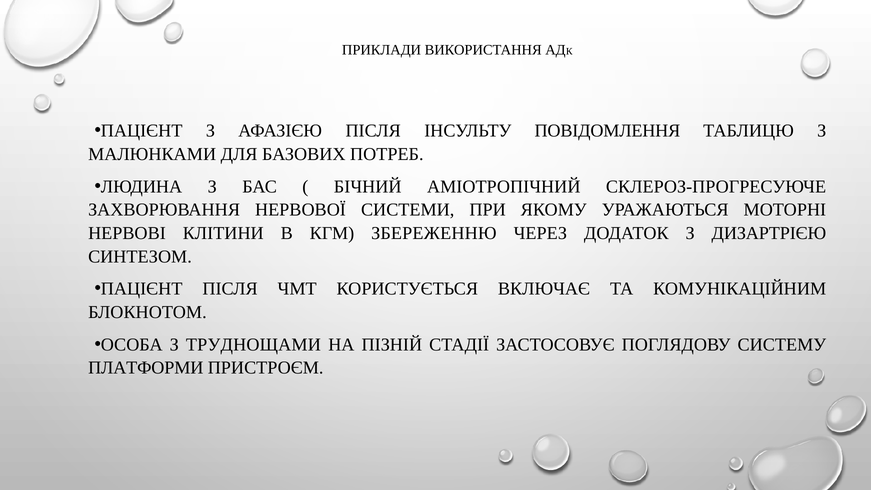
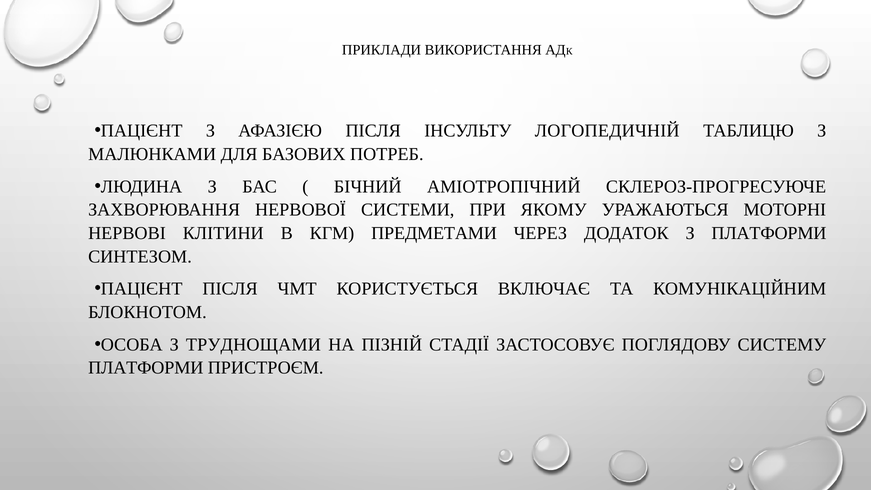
ПОВІДОМЛЕННЯ: ПОВІДОМЛЕННЯ -> ЛОГОПЕДИЧНІЙ (607, 131)
ЗБЕРЕЖЕННЮ: ЗБЕРЕЖЕННЮ -> ПРЕДМЕТАМИ (434, 233)
З ДИЗАРТРІЄЮ: ДИЗАРТРІЄЮ -> ПЛАТФОРМИ (769, 233)
